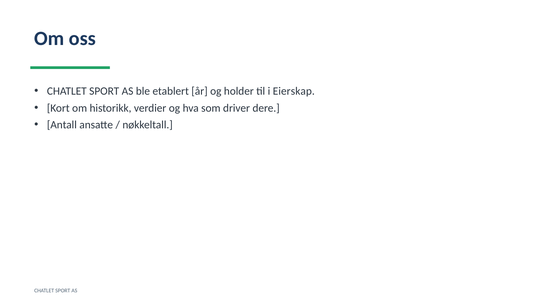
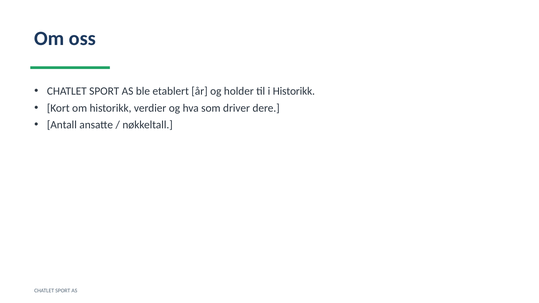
i Eierskap: Eierskap -> Historikk (294, 91)
